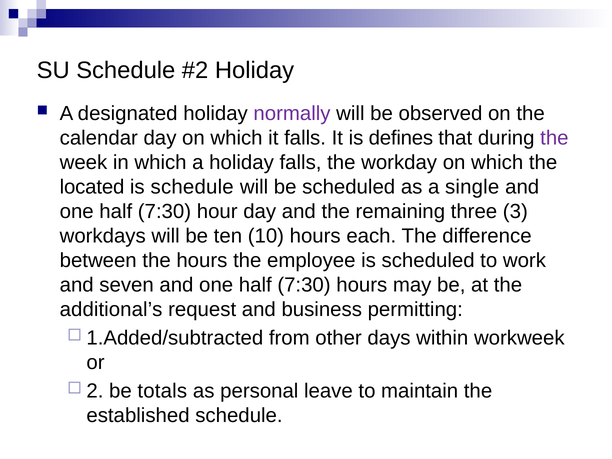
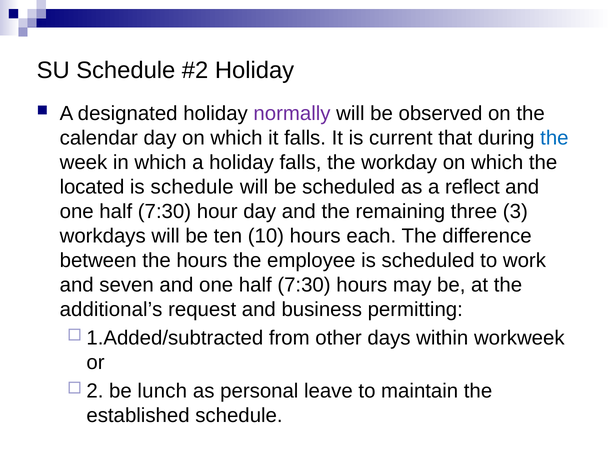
defines: defines -> current (401, 138)
the colour: purple -> blue (554, 138)
single: single -> reflect (472, 187)
totals: totals -> lunch (162, 391)
